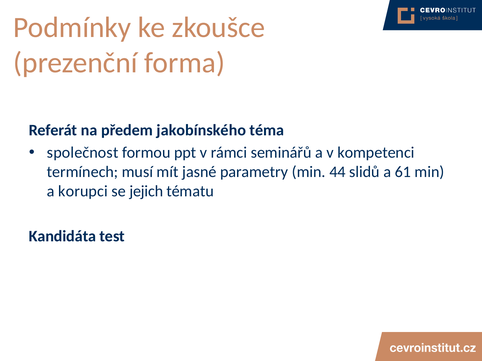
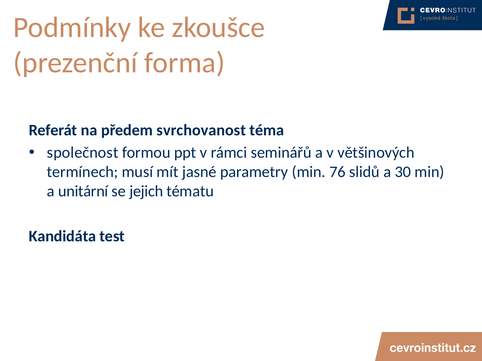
jakobínského: jakobínského -> svrchovanost (201, 130)
kompetenci: kompetenci -> většinových (376, 153)
44: 44 -> 76 (337, 172)
61: 61 -> 30 (403, 172)
korupci: korupci -> unitární (83, 191)
